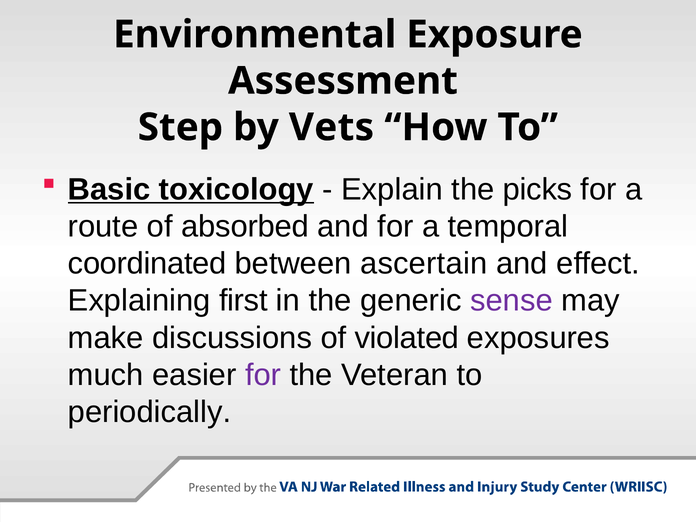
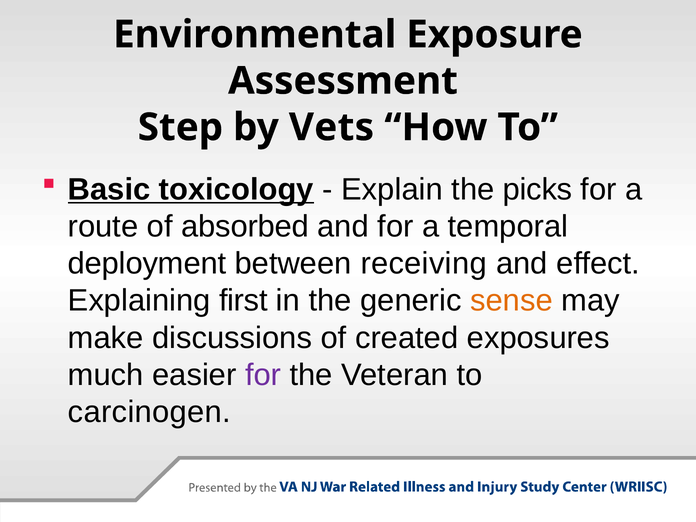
coordinated: coordinated -> deployment (147, 264)
ascertain: ascertain -> receiving (424, 264)
sense colour: purple -> orange (512, 301)
violated: violated -> created (407, 338)
periodically: periodically -> carcinogen (149, 412)
